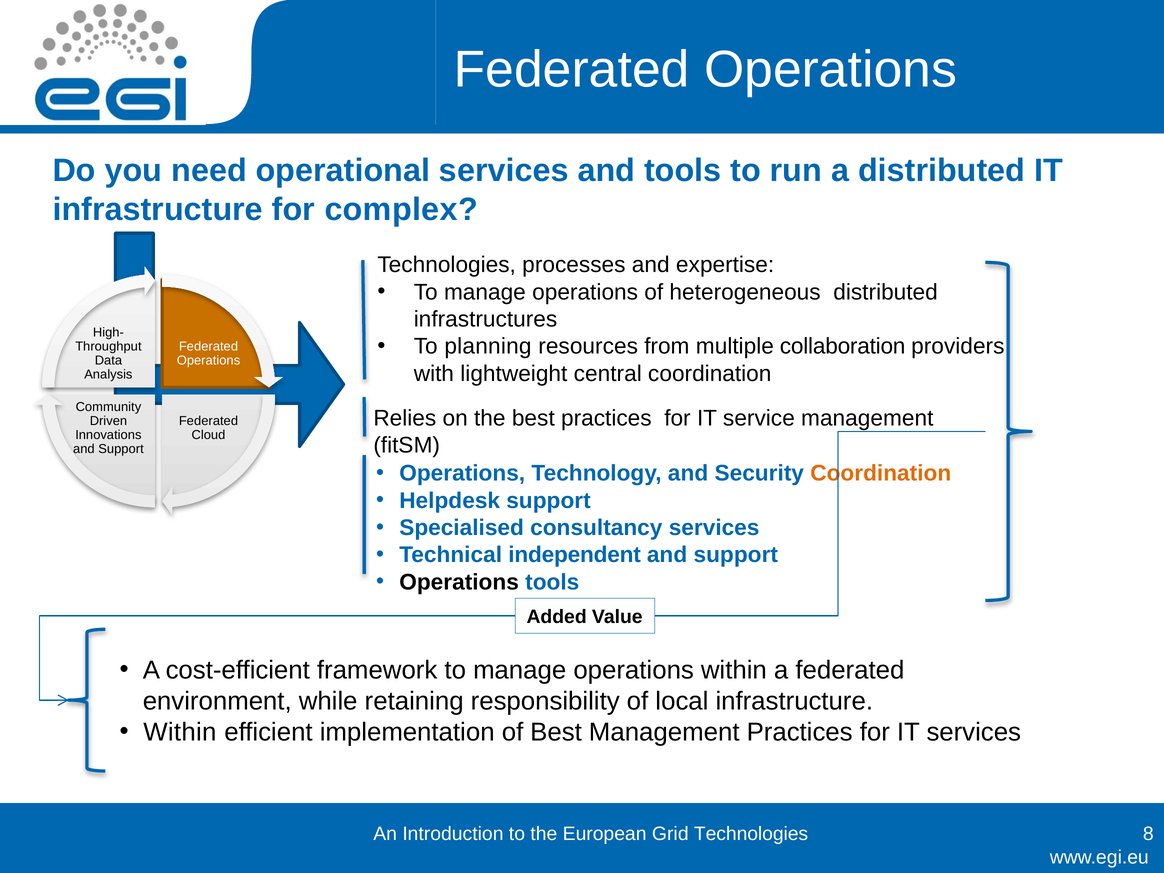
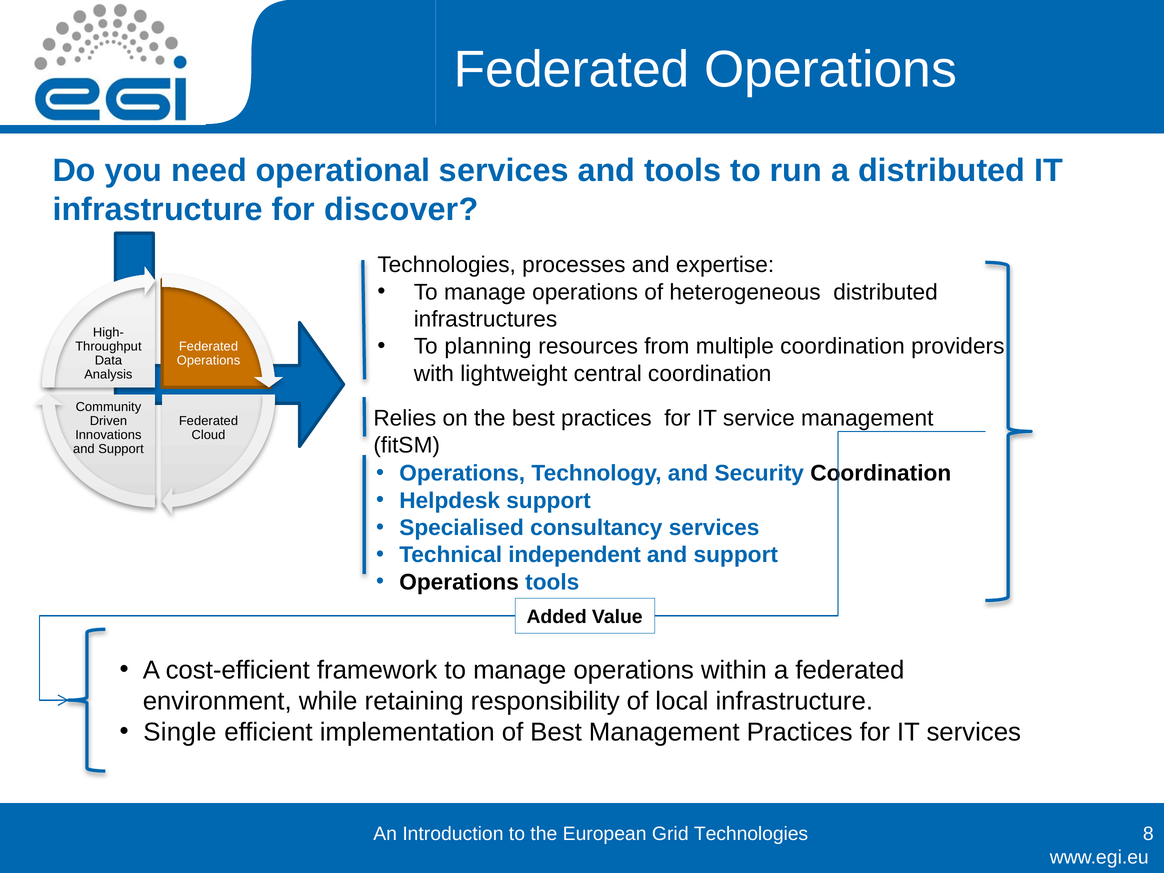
complex: complex -> discover (401, 209)
multiple collaboration: collaboration -> coordination (842, 346)
Coordination colour: orange -> black (881, 473)
Within: Within -> Single (180, 732)
